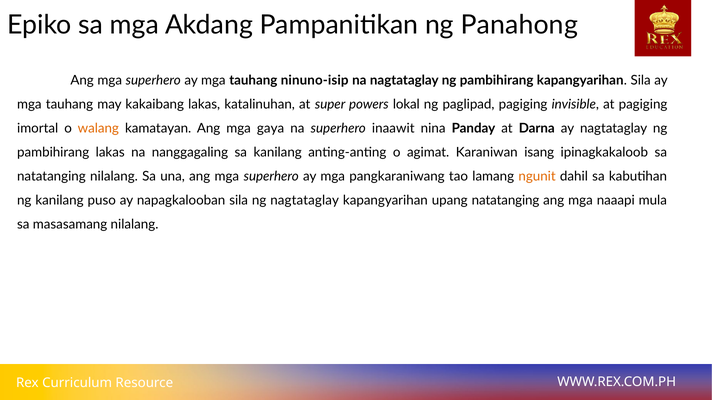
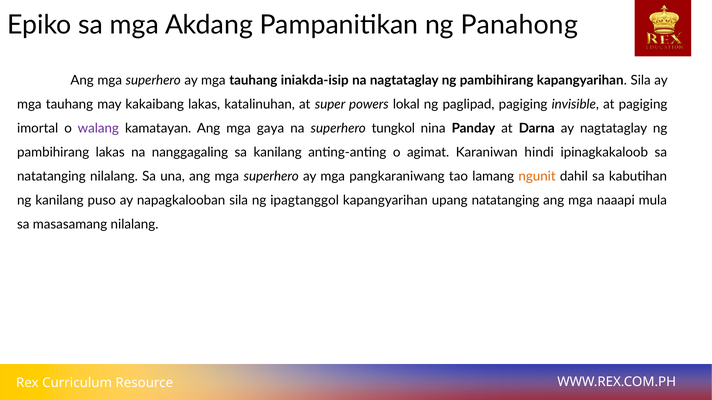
ninuno-isip: ninuno-isip -> iniakda-isip (315, 81)
walang colour: orange -> purple (98, 129)
inaawit: inaawit -> tungkol (393, 129)
isang: isang -> hindi (539, 153)
ng nagtataglay: nagtataglay -> ipagtanggol (305, 201)
